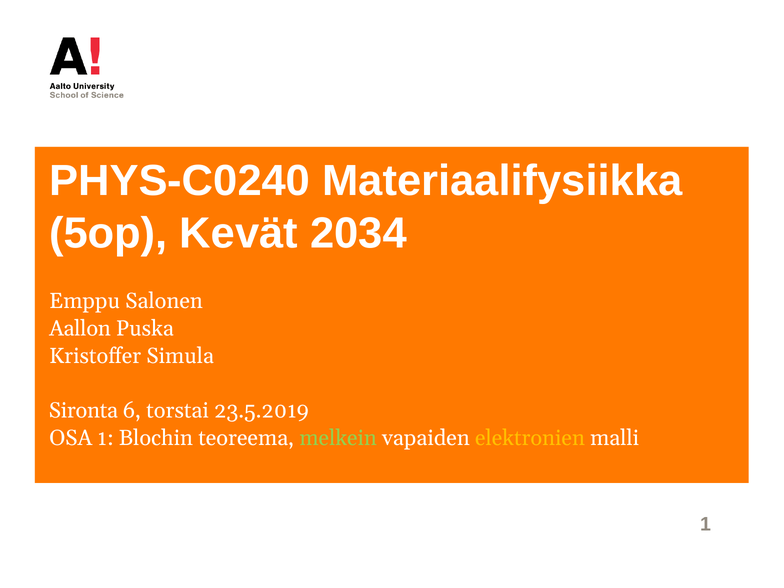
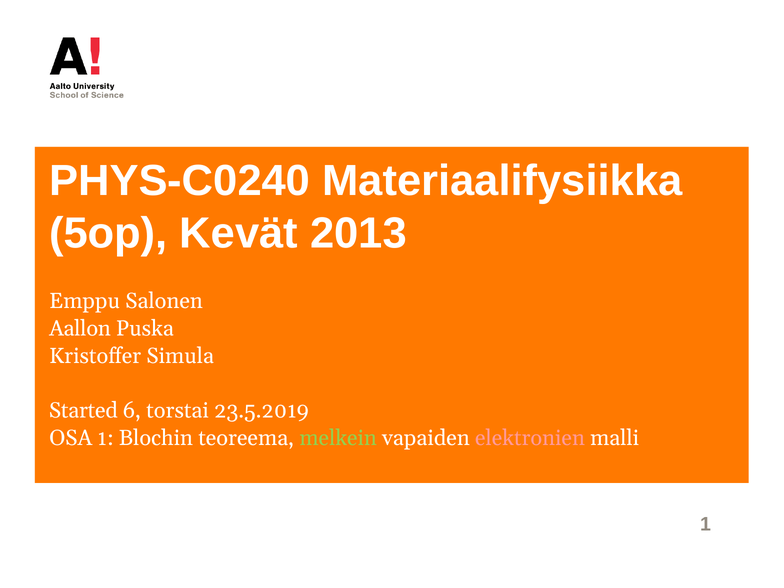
2034: 2034 -> 2013 (358, 233)
Sironta: Sironta -> Started (83, 411)
elektronien colour: yellow -> pink (530, 438)
